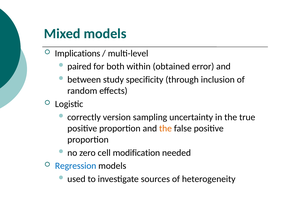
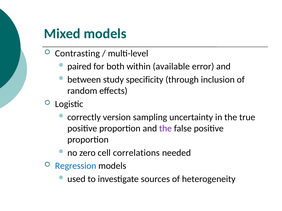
Implications: Implications -> Contrasting (77, 53)
obtained: obtained -> available (171, 67)
the colour: orange -> purple (165, 129)
modification: modification -> correlations (136, 153)
